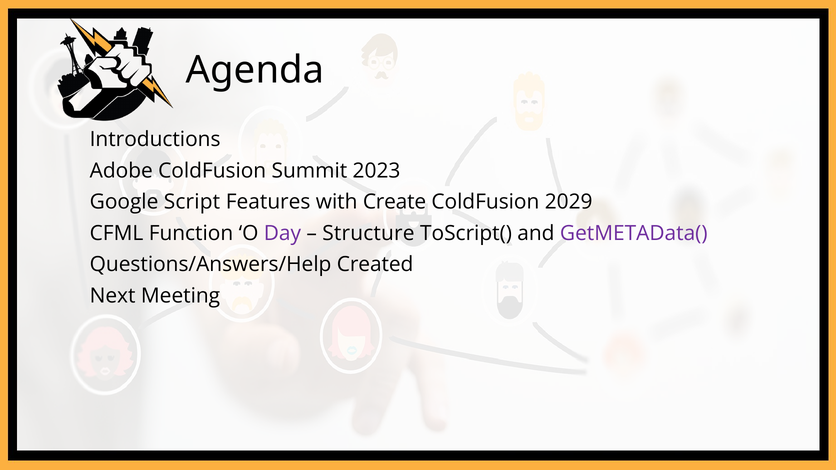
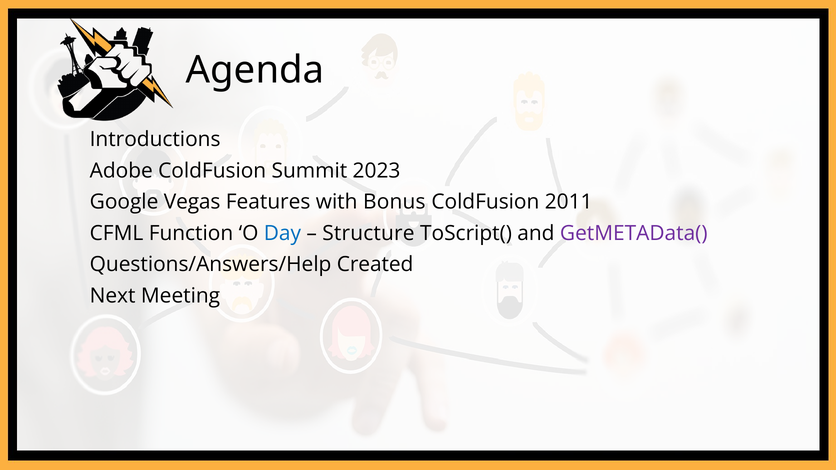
Script: Script -> Vegas (192, 202)
Create: Create -> Bonus (394, 202)
2029: 2029 -> 2011 (569, 202)
Day colour: purple -> blue (282, 233)
